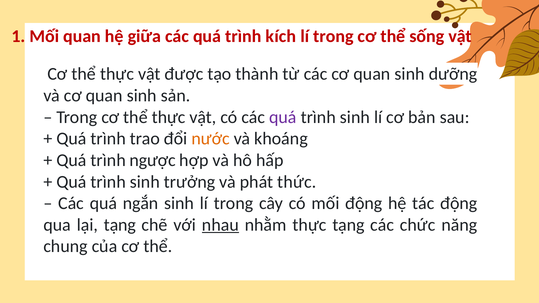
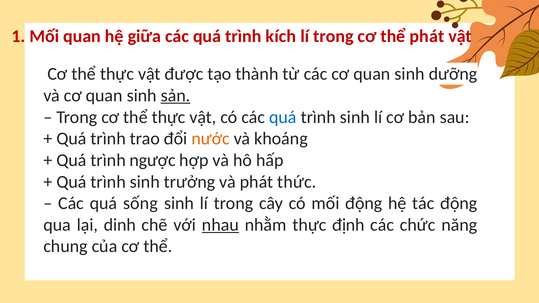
thể sống: sống -> phát (427, 36)
sản underline: none -> present (176, 96)
quá colour: purple -> blue (283, 117)
ngắn: ngắn -> sống (141, 203)
lại tạng: tạng -> dinh (120, 225)
thực tạng: tạng -> định (348, 225)
